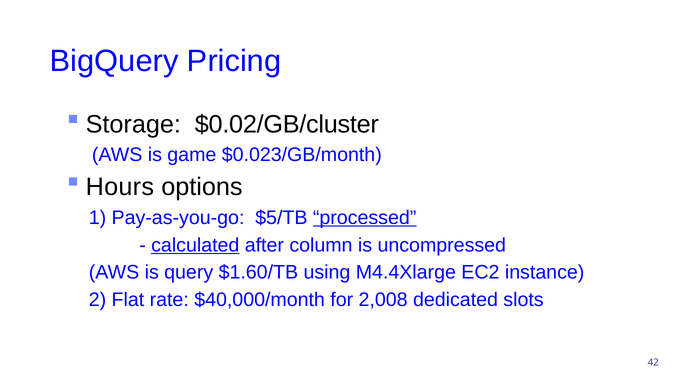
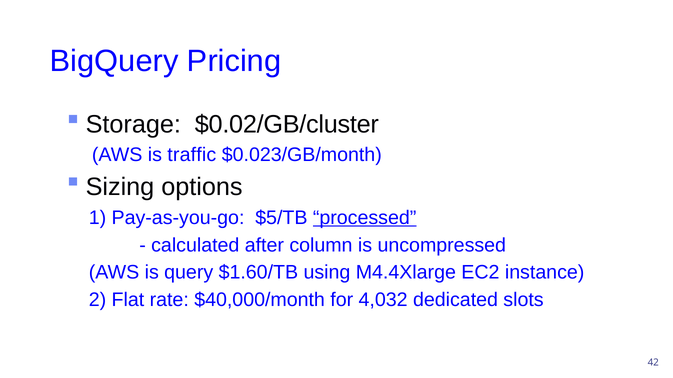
game: game -> traffic (192, 155)
Hours: Hours -> Sizing (120, 187)
calculated underline: present -> none (195, 245)
2,008: 2,008 -> 4,032 (383, 300)
